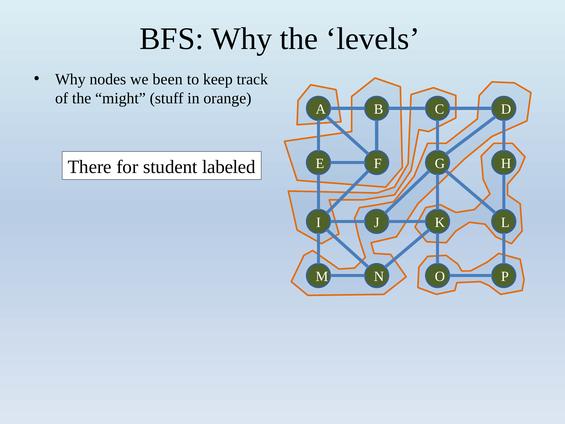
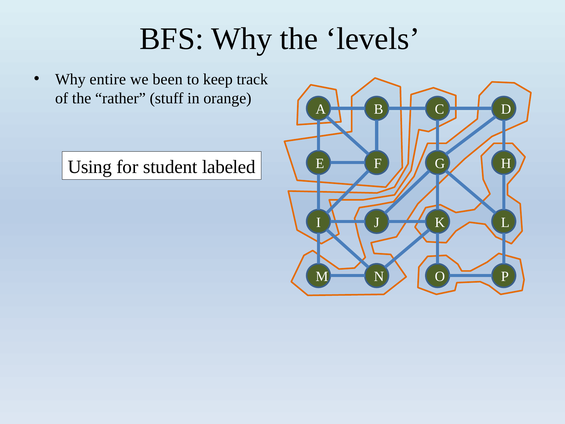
nodes: nodes -> entire (108, 79)
might: might -> rather (120, 98)
There: There -> Using (90, 167)
